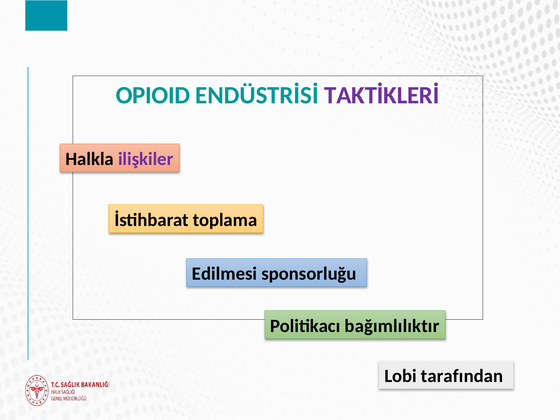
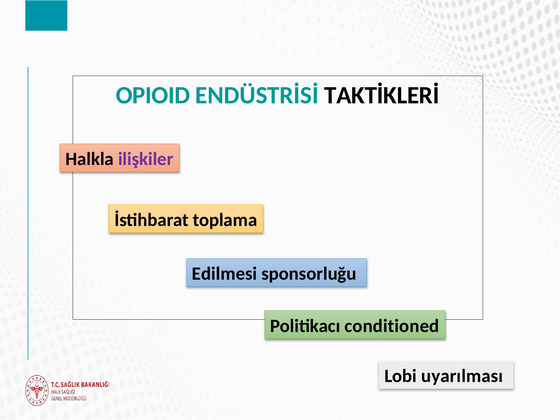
TAKTİKLERİ colour: purple -> black (382, 95)
bağımlılıktır: bağımlılıktır -> conditioned (392, 326)
tarafından: tarafından -> uyarılması (462, 376)
